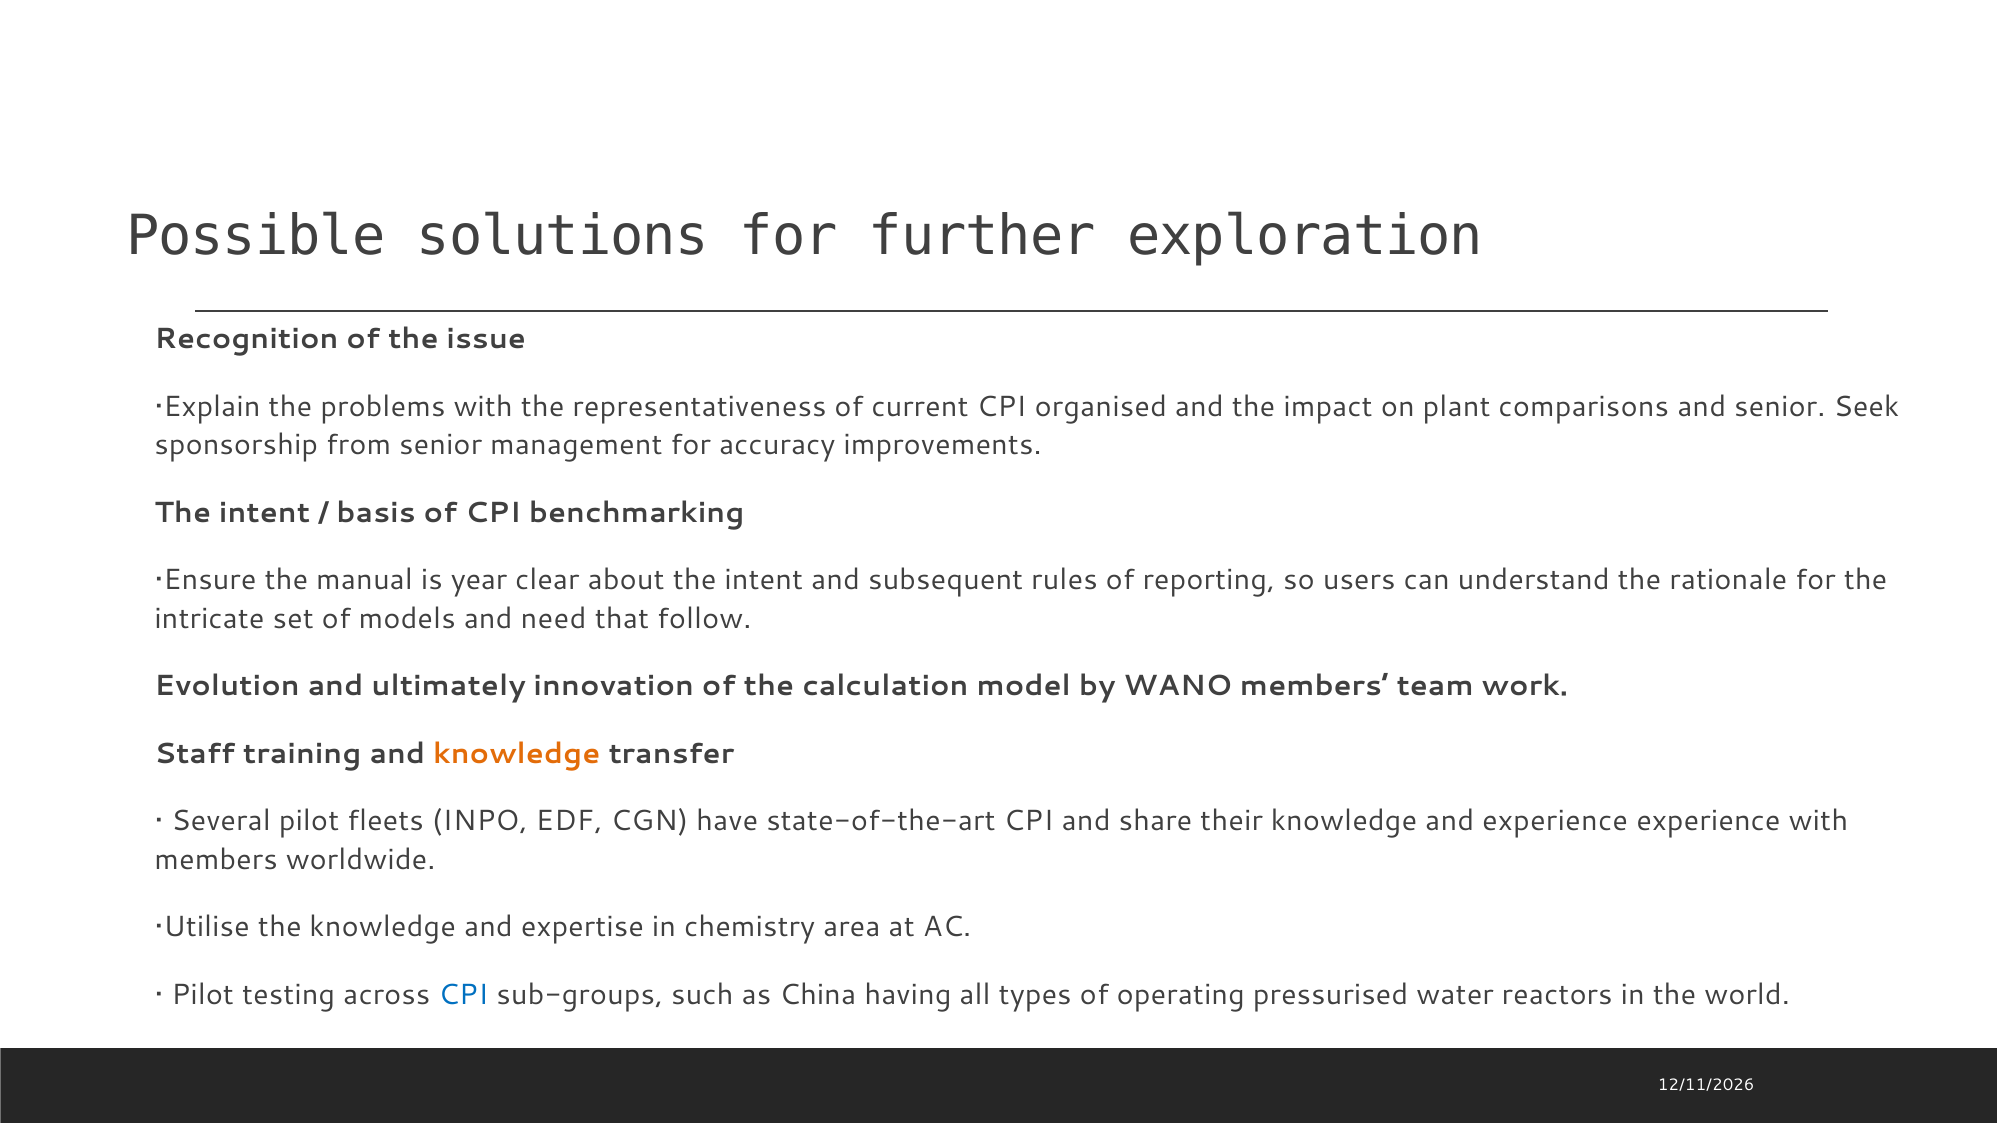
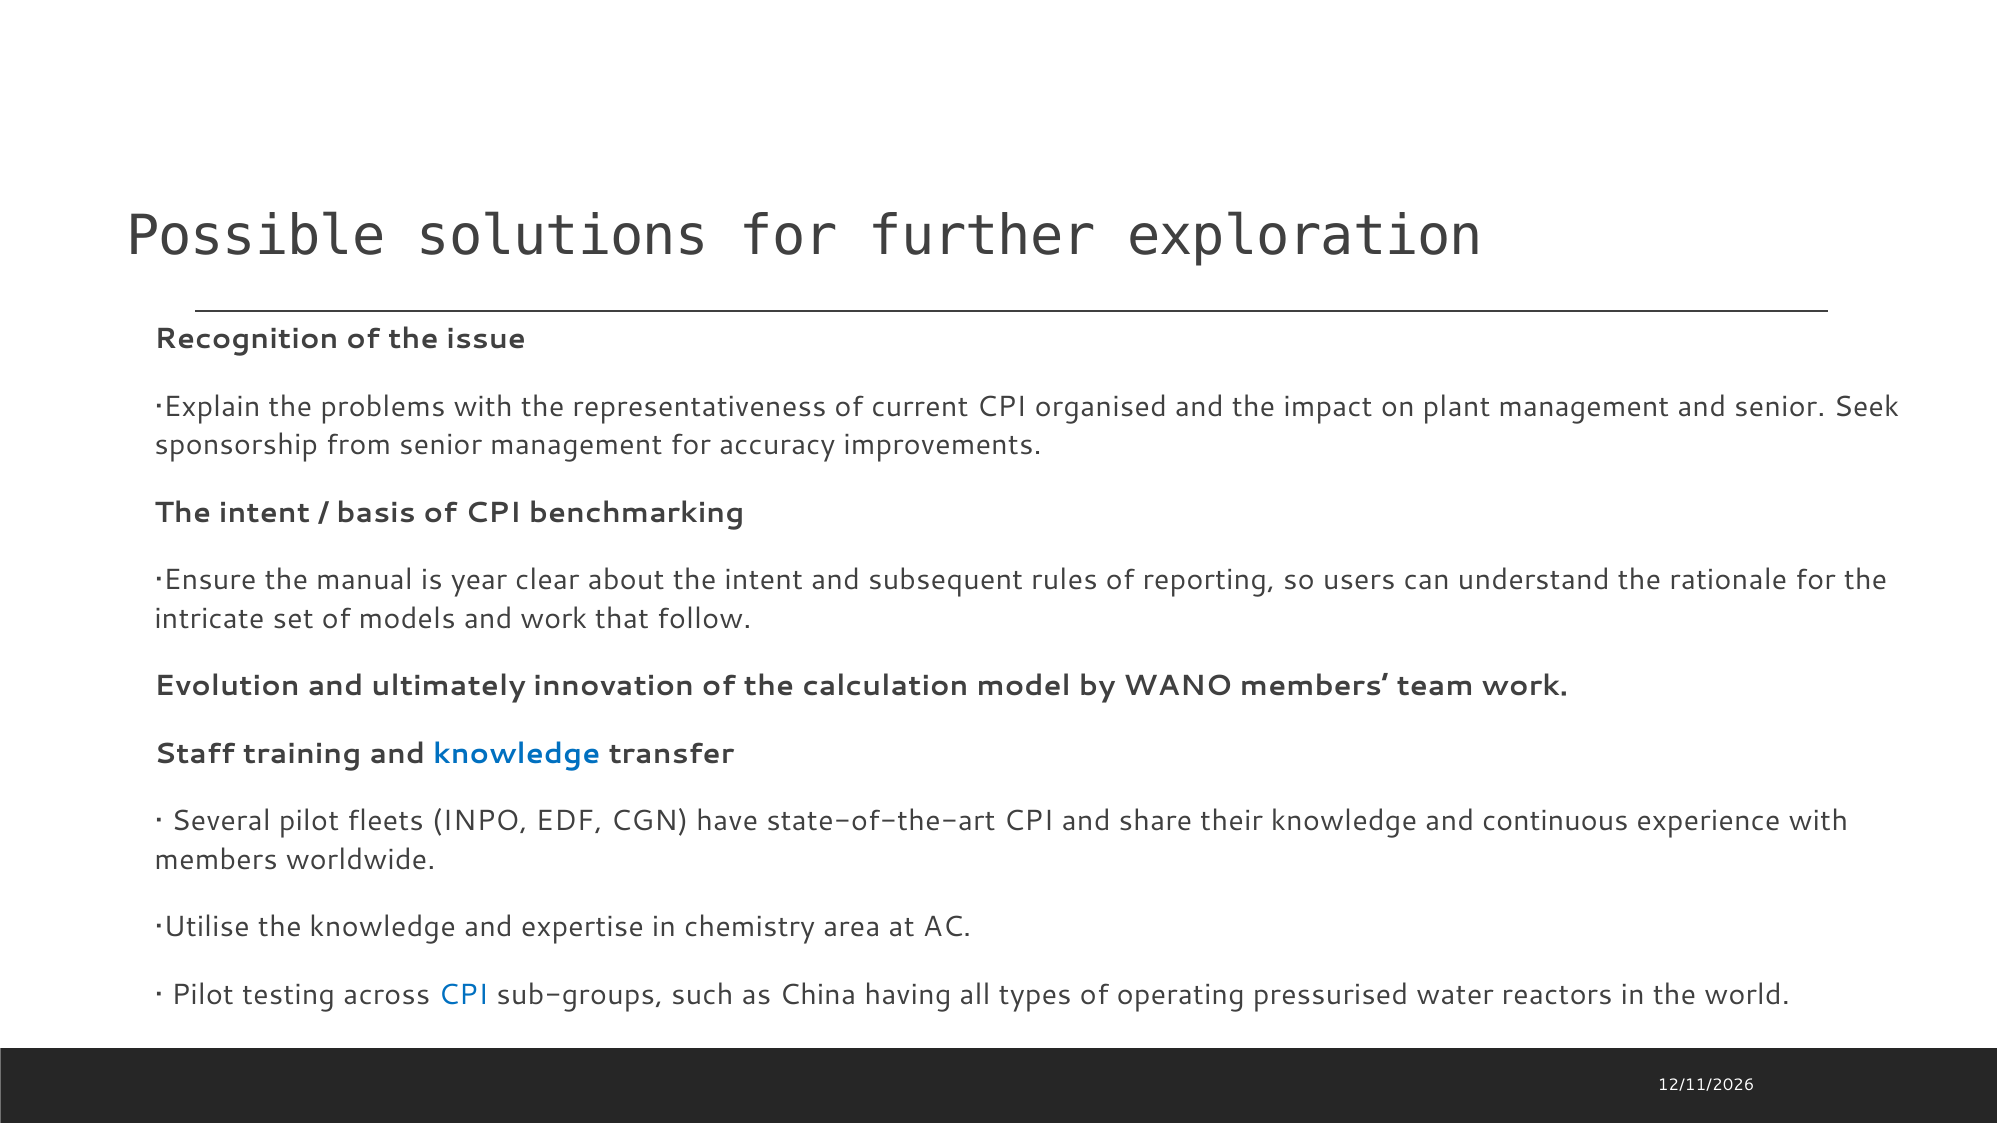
plant comparisons: comparisons -> management (1584, 407)
and need: need -> work (554, 619)
knowledge colour: orange -> blue (517, 754)
and experience: experience -> continuous (1555, 821)
